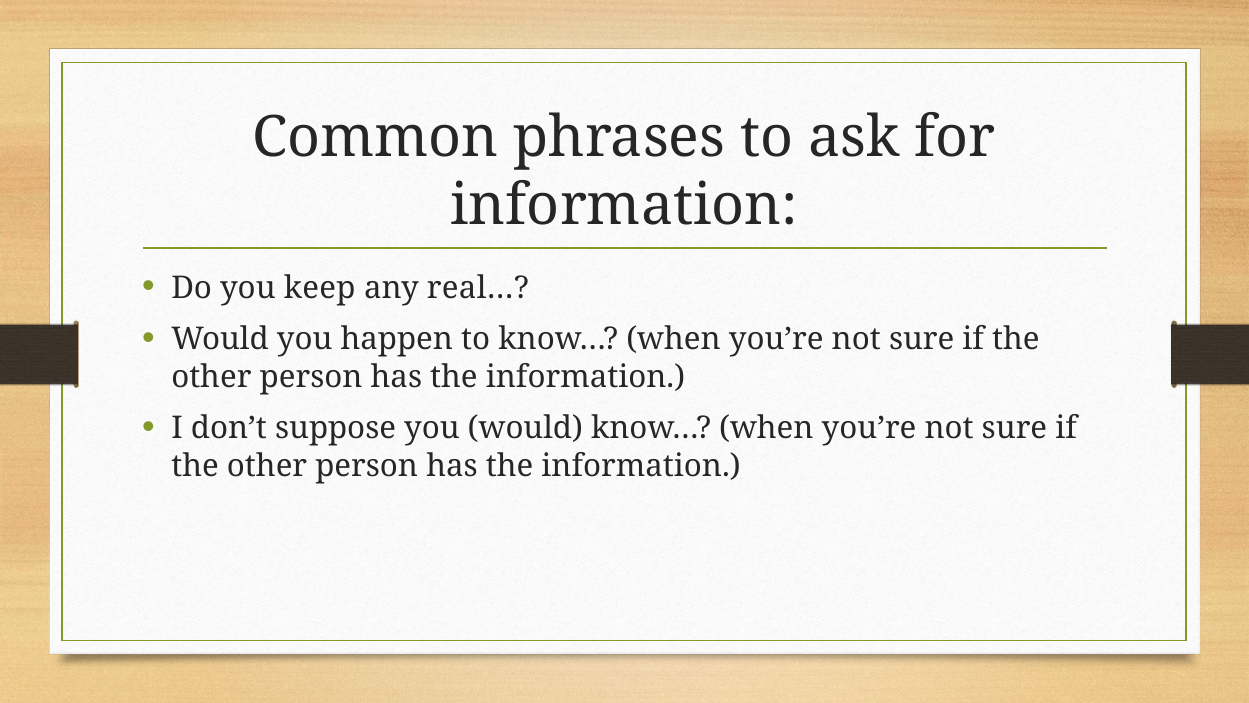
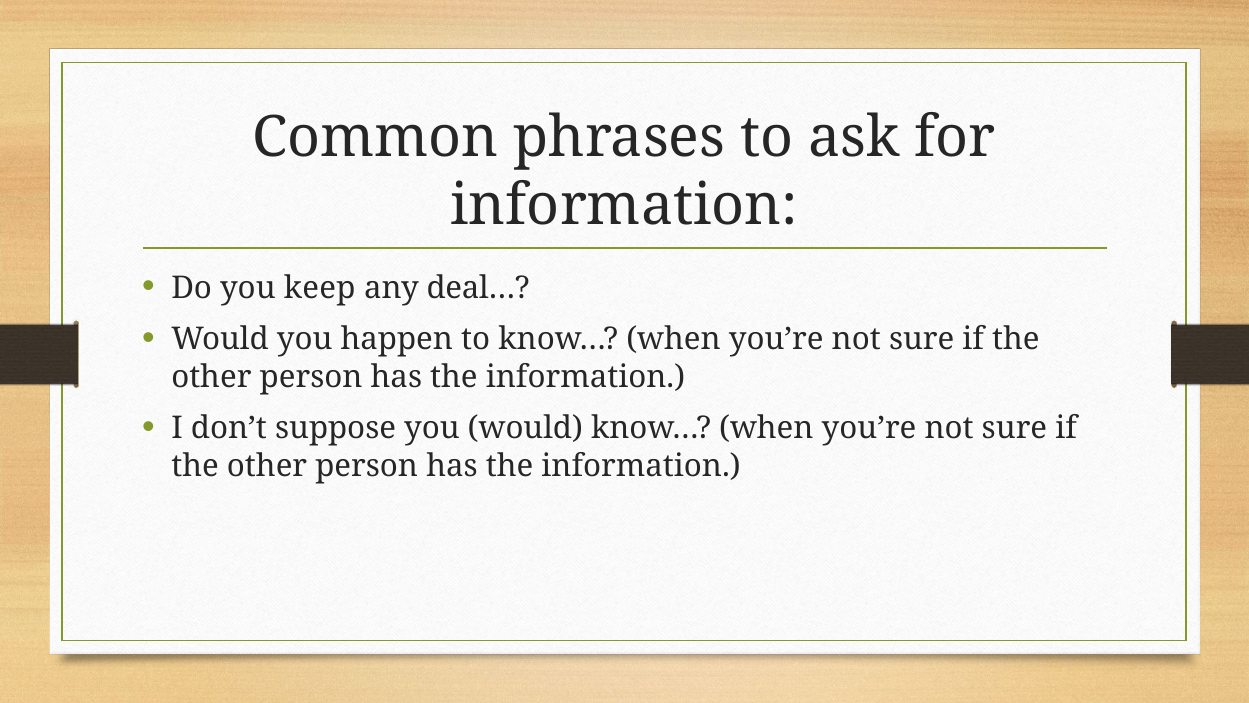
real…: real… -> deal… (478, 288)
